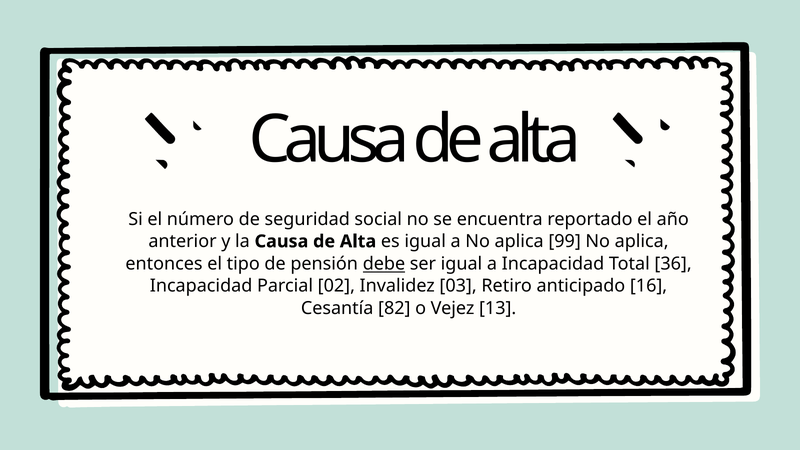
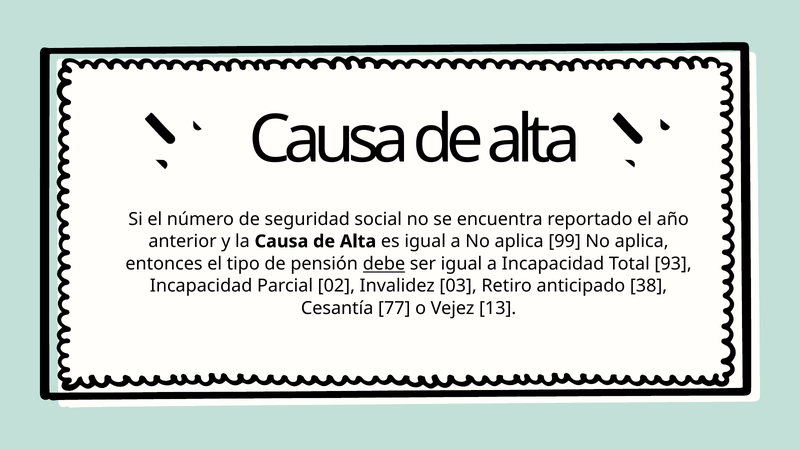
36: 36 -> 93 (673, 264)
16: 16 -> 38 (649, 286)
82: 82 -> 77 (394, 308)
